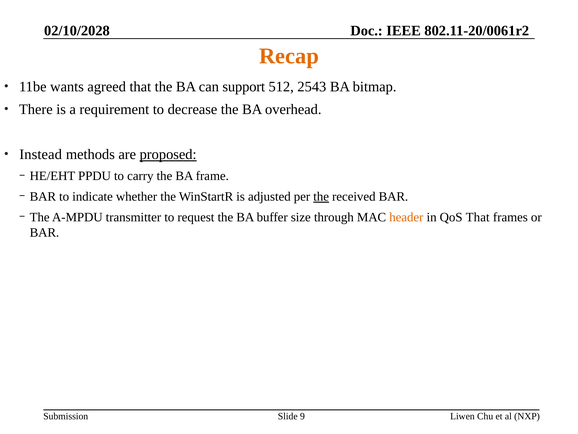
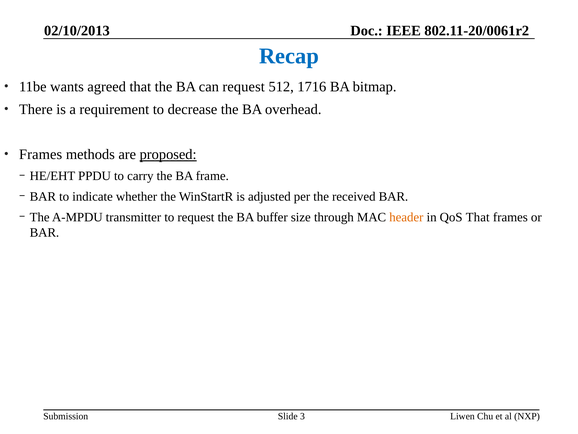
02/10/2028: 02/10/2028 -> 02/10/2013 (77, 31)
Recap colour: orange -> blue (289, 56)
can support: support -> request (244, 87)
2543: 2543 -> 1716 (312, 87)
Instead: Instead -> Frames (41, 154)
the underline: present -> none (321, 196)
9: 9 -> 3 (302, 416)
